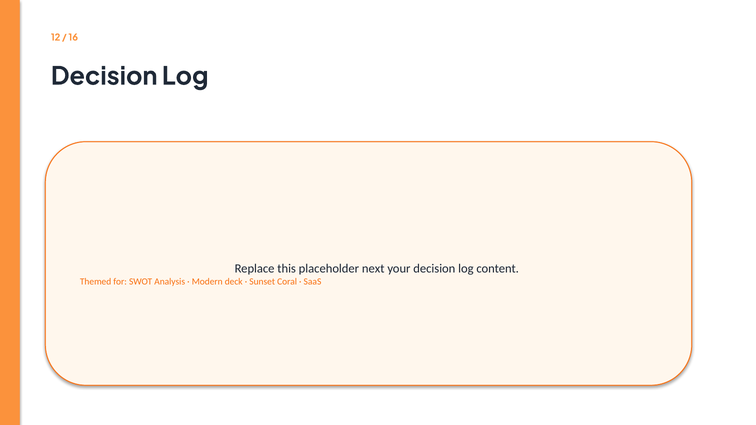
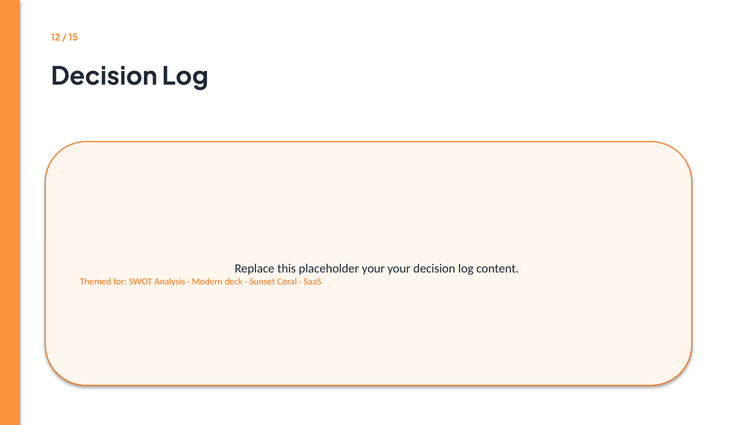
16: 16 -> 15 (73, 37)
placeholder next: next -> your (373, 269)
